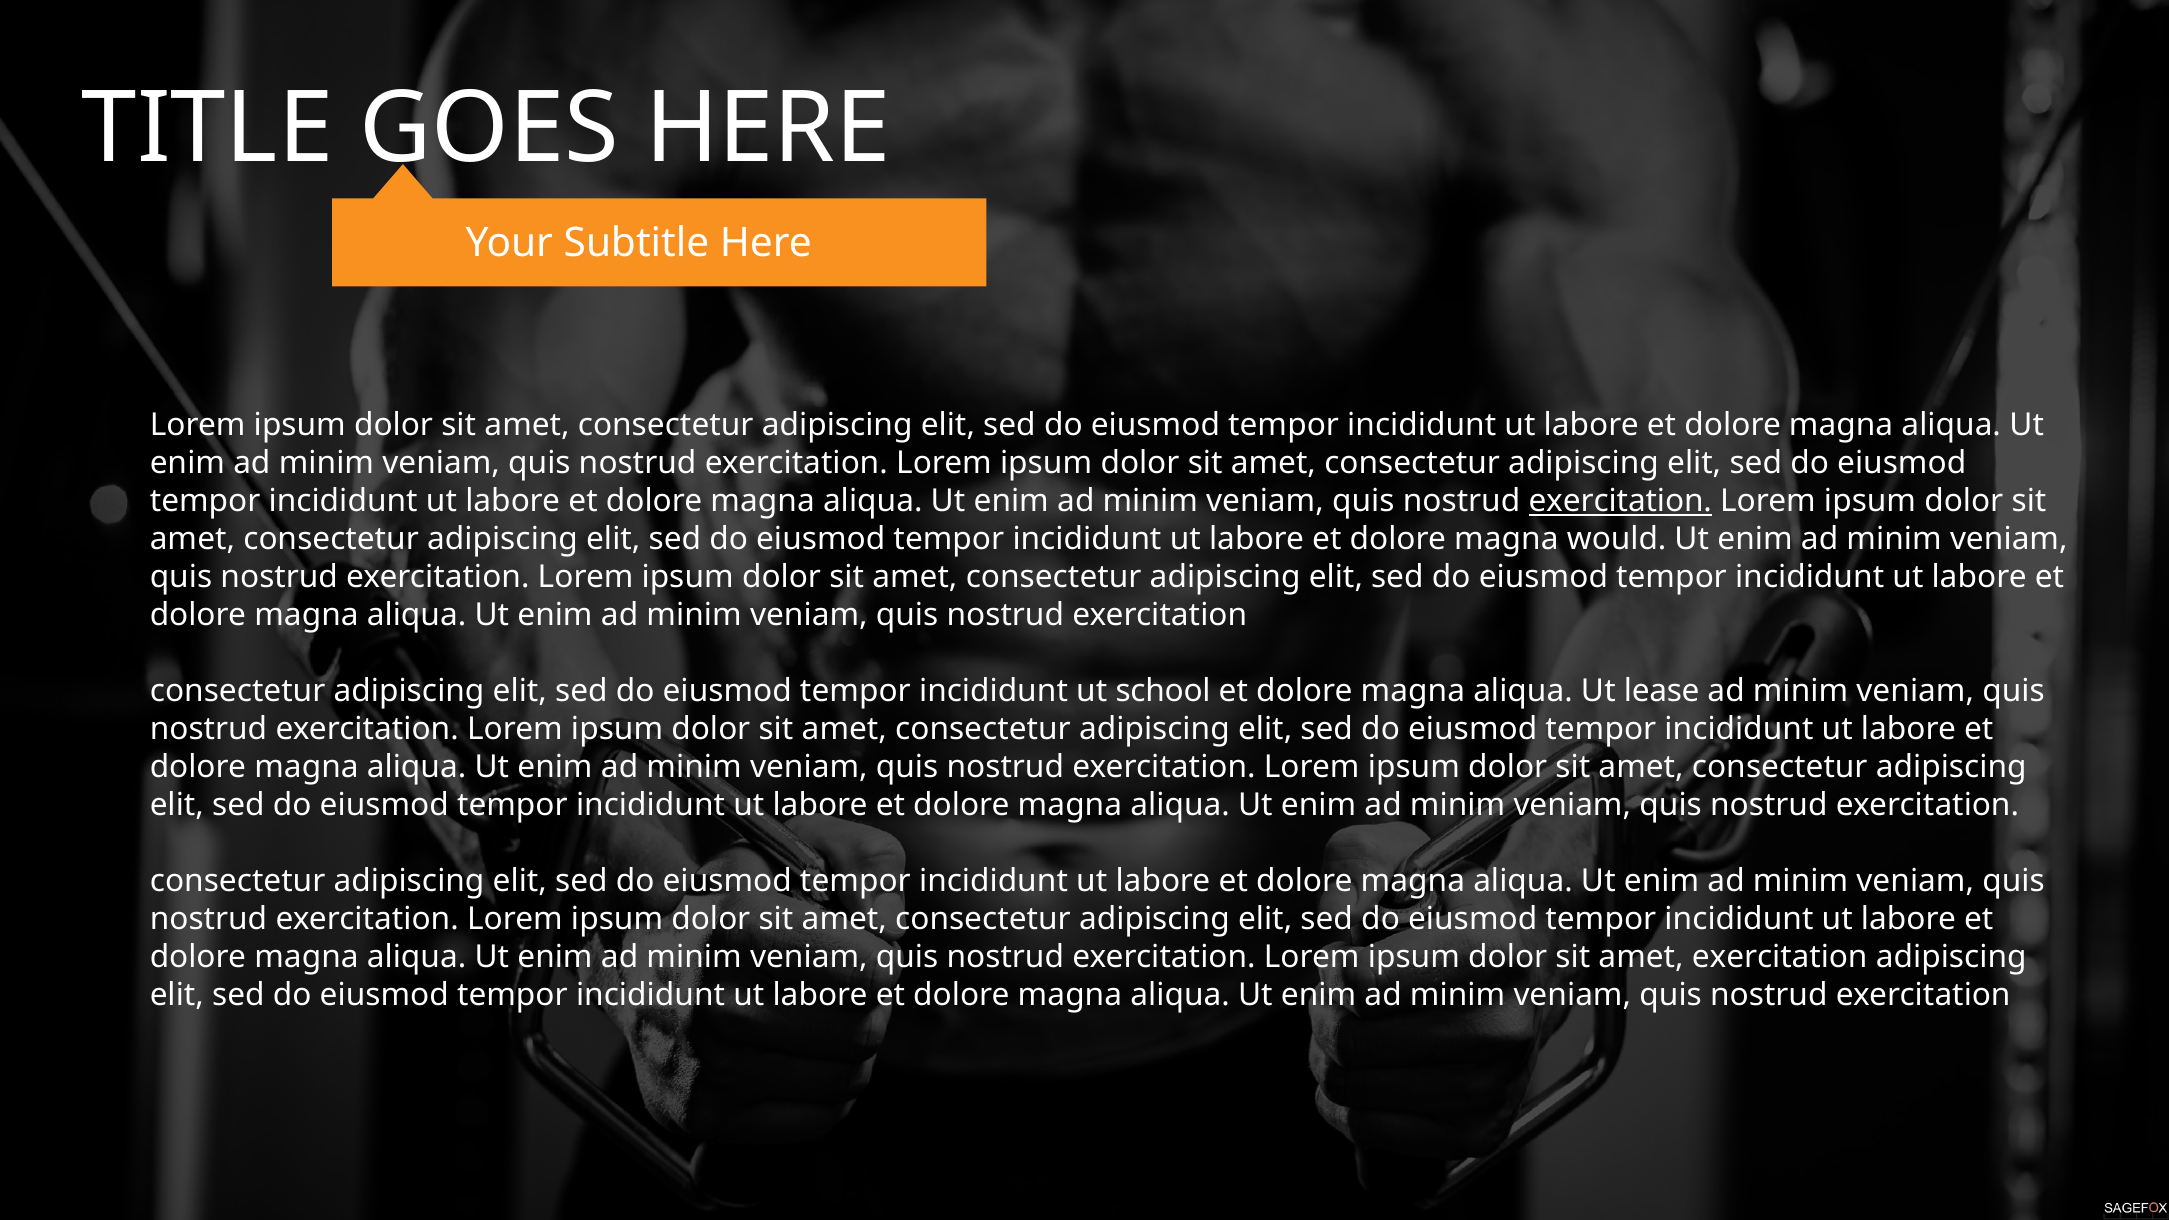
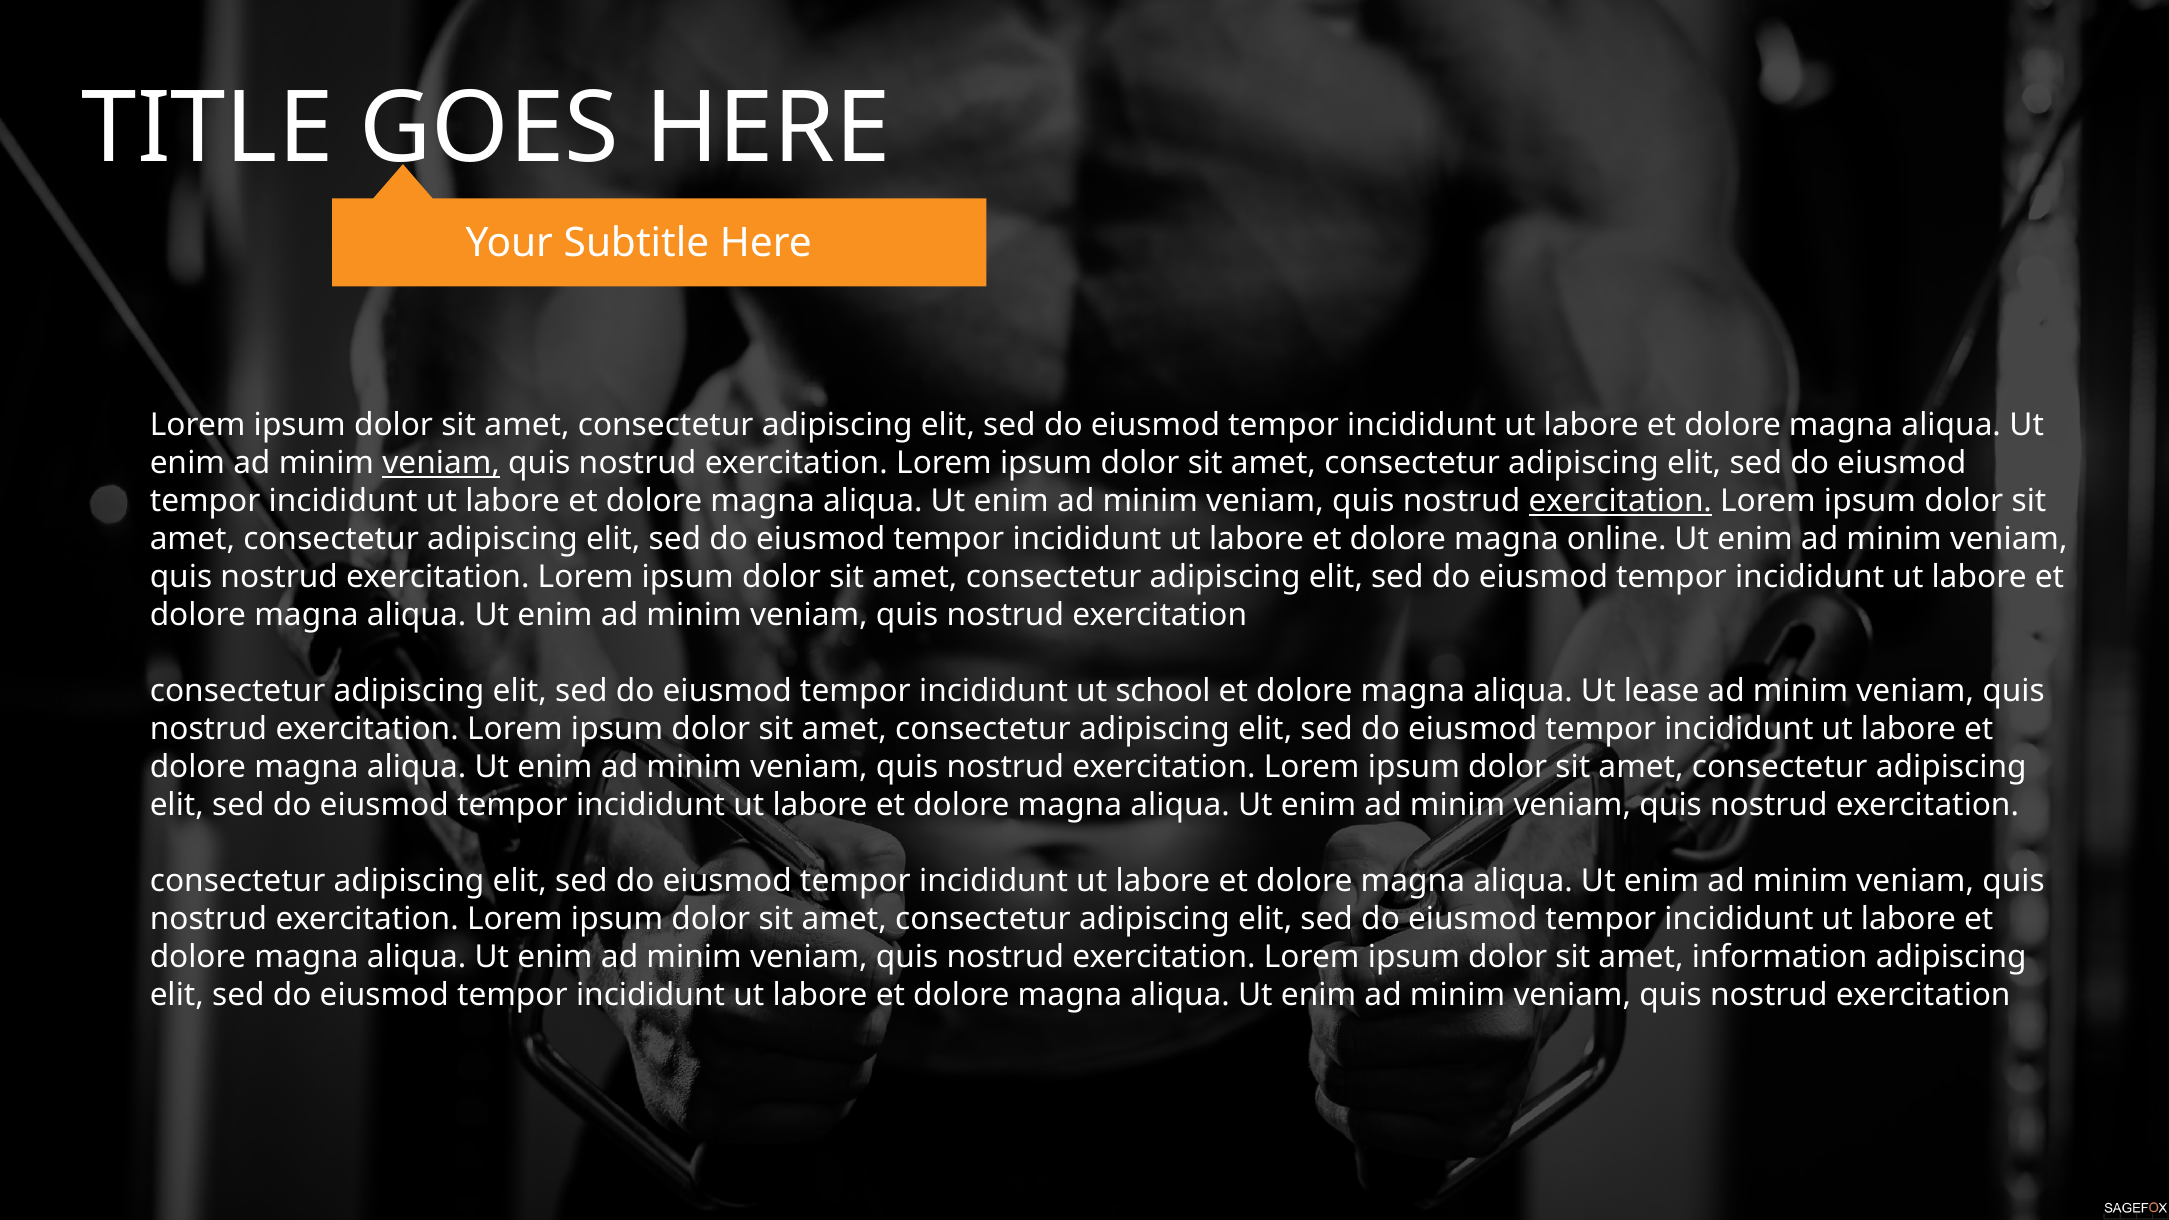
veniam underline: none -> present (441, 463)
would: would -> online (1617, 539)
amet exercitation: exercitation -> information (1780, 957)
